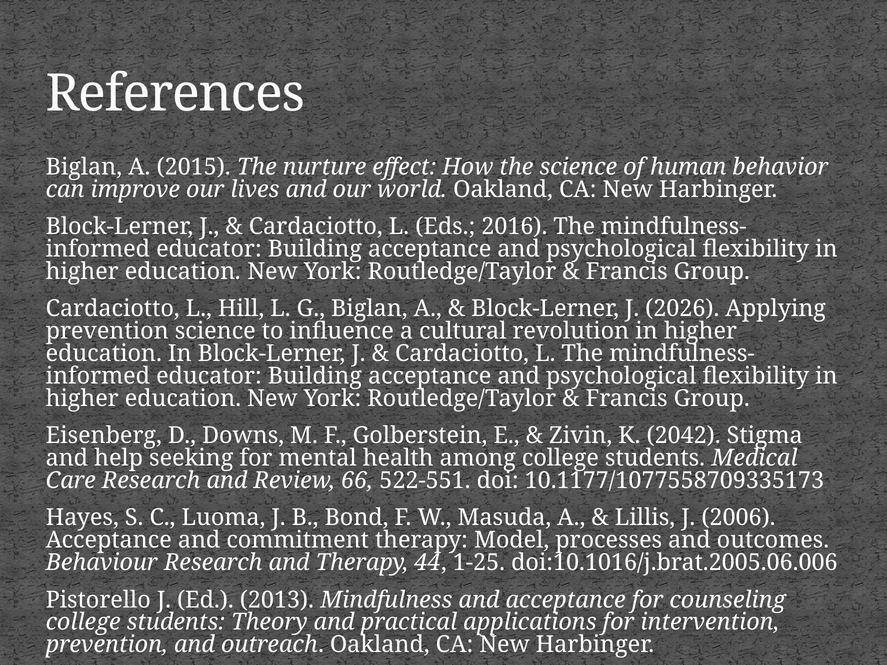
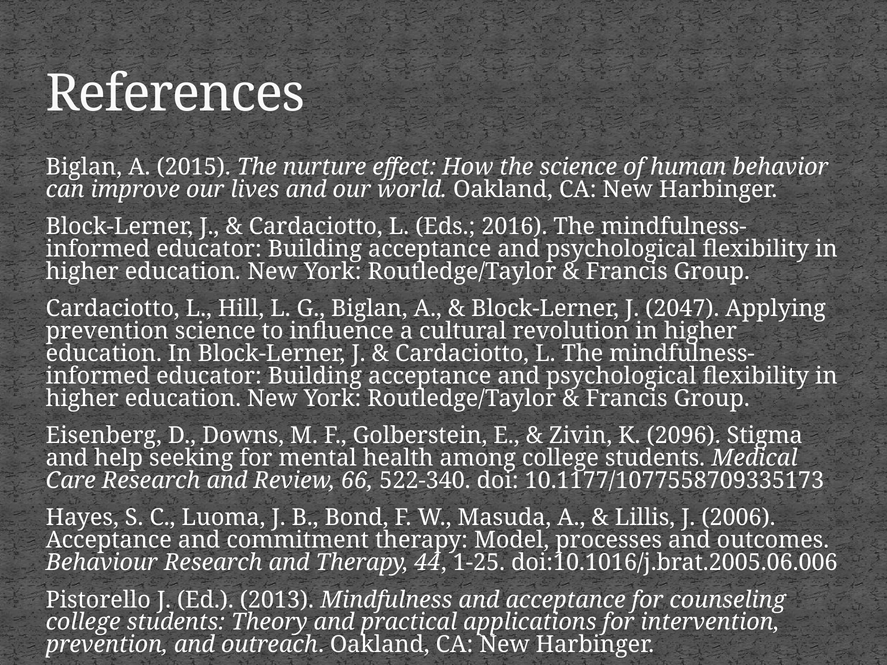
2026: 2026 -> 2047 (682, 309)
2042: 2042 -> 2096 (684, 436)
522-551: 522-551 -> 522-340 (425, 481)
